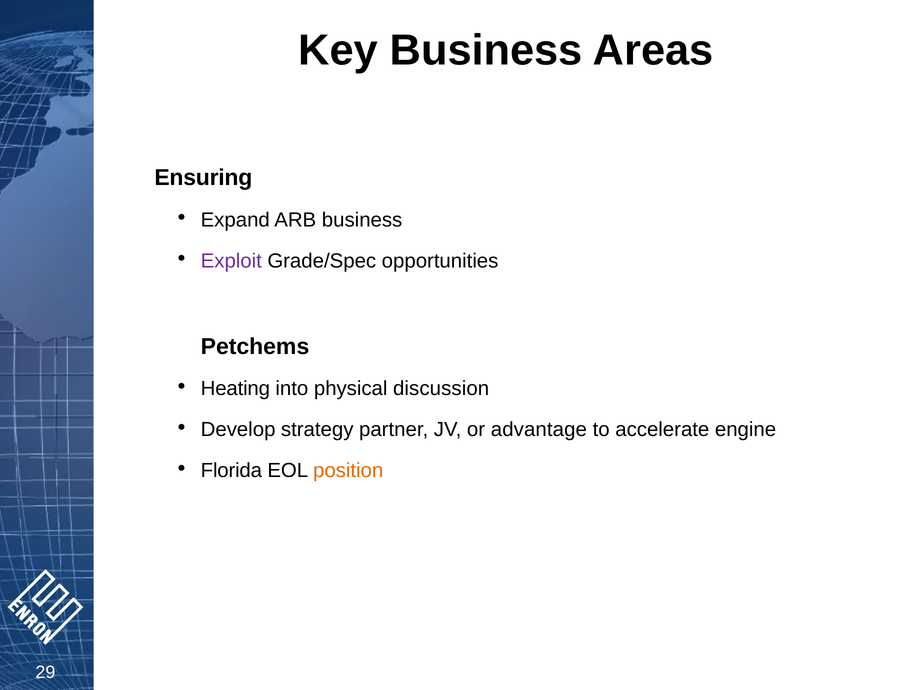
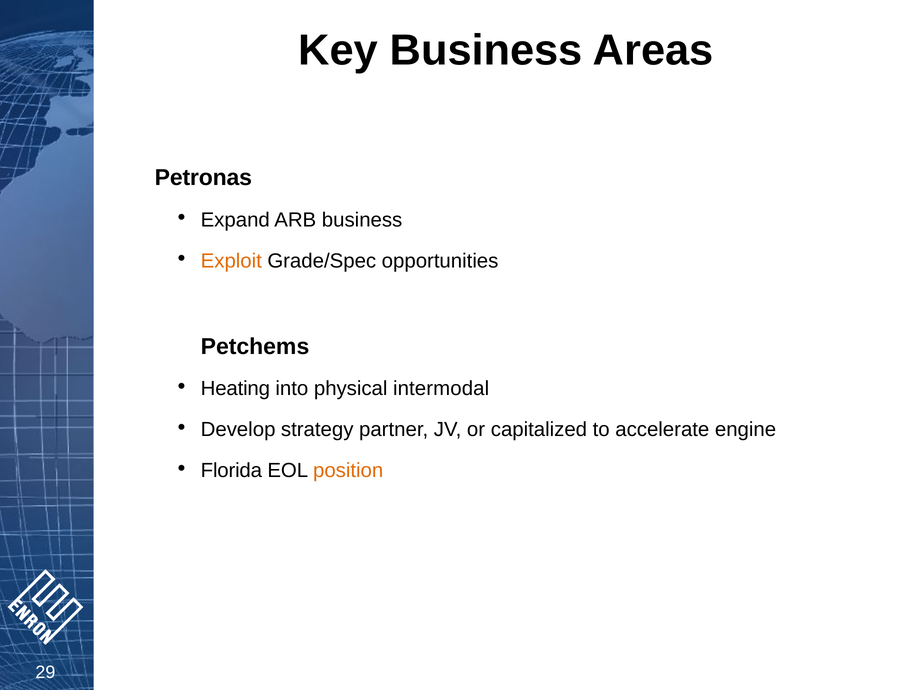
Ensuring: Ensuring -> Petronas (203, 178)
Exploit colour: purple -> orange (231, 261)
discussion: discussion -> intermodal (441, 389)
advantage: advantage -> capitalized (539, 430)
